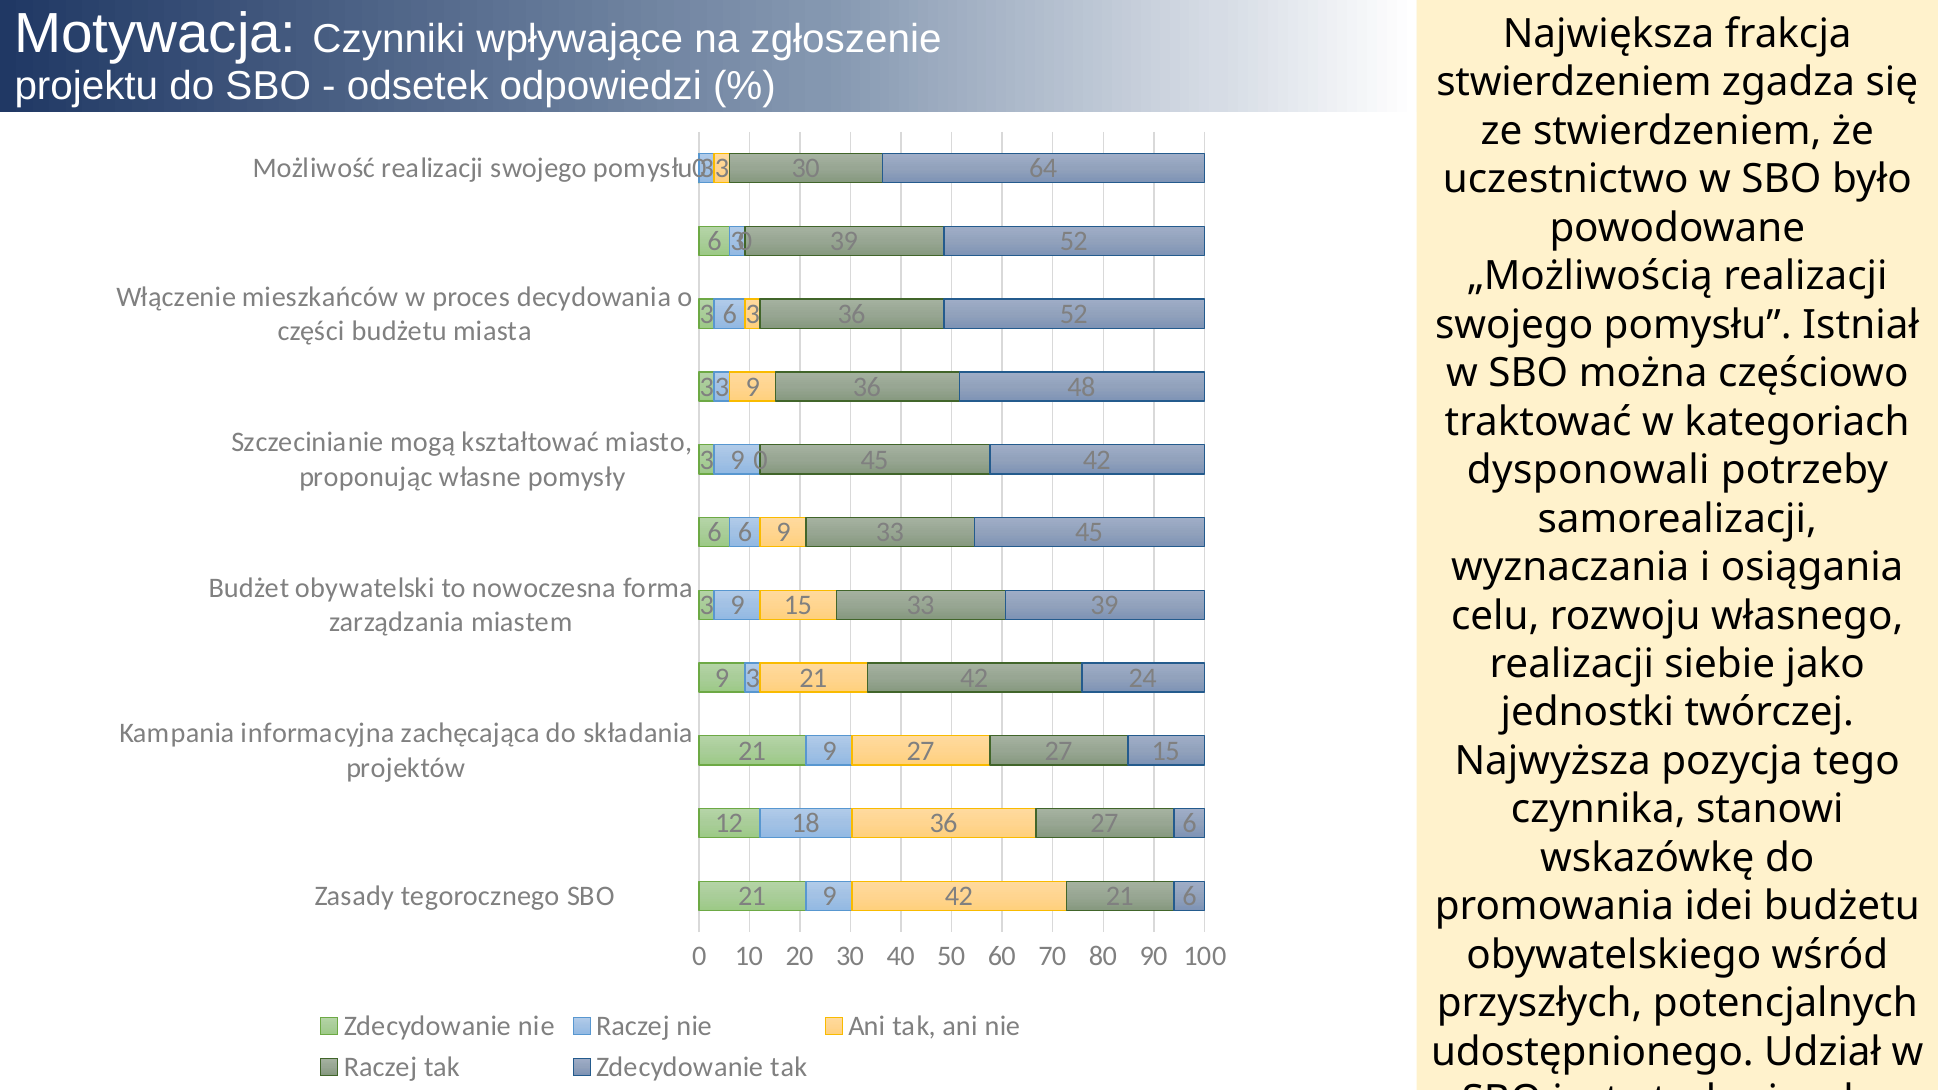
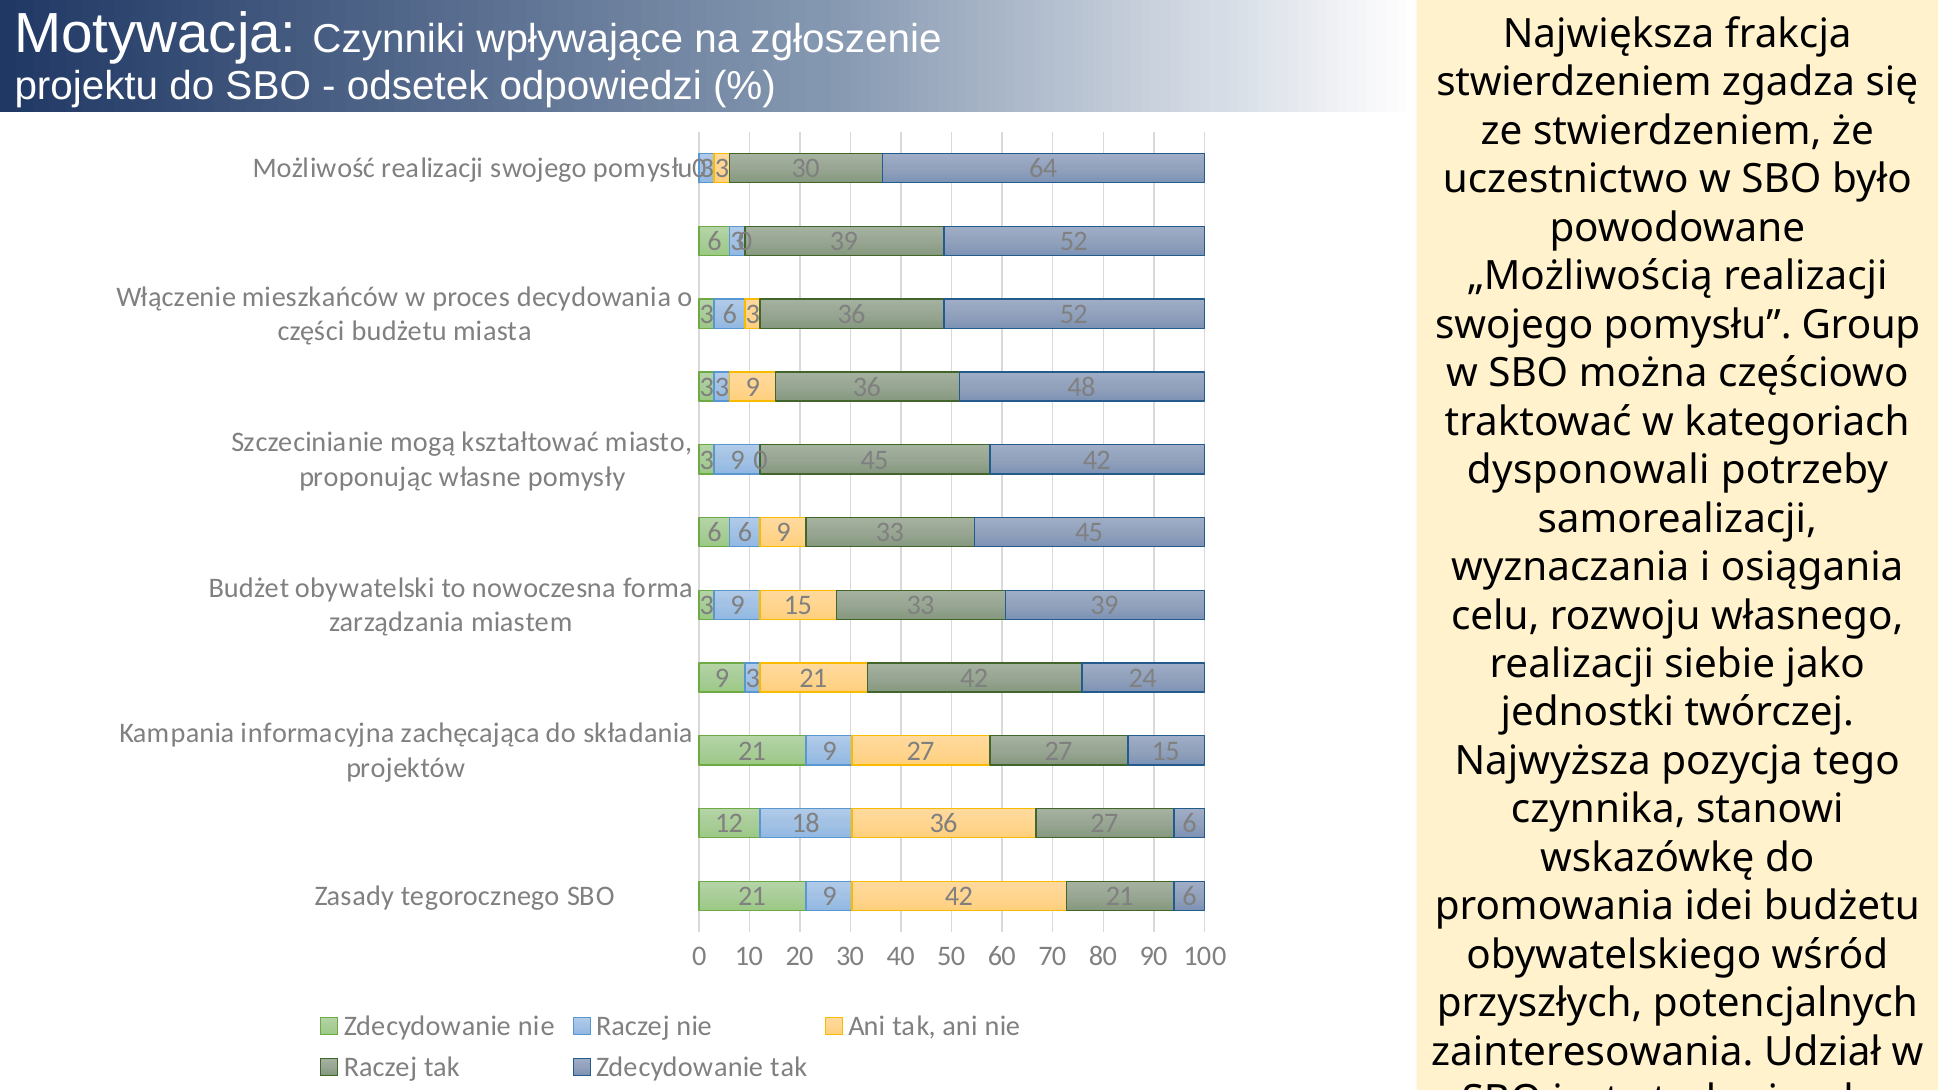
Istniał: Istniał -> Group (1861, 325)
udostępnionego: udostępnionego -> zainteresowania (1592, 1052)
